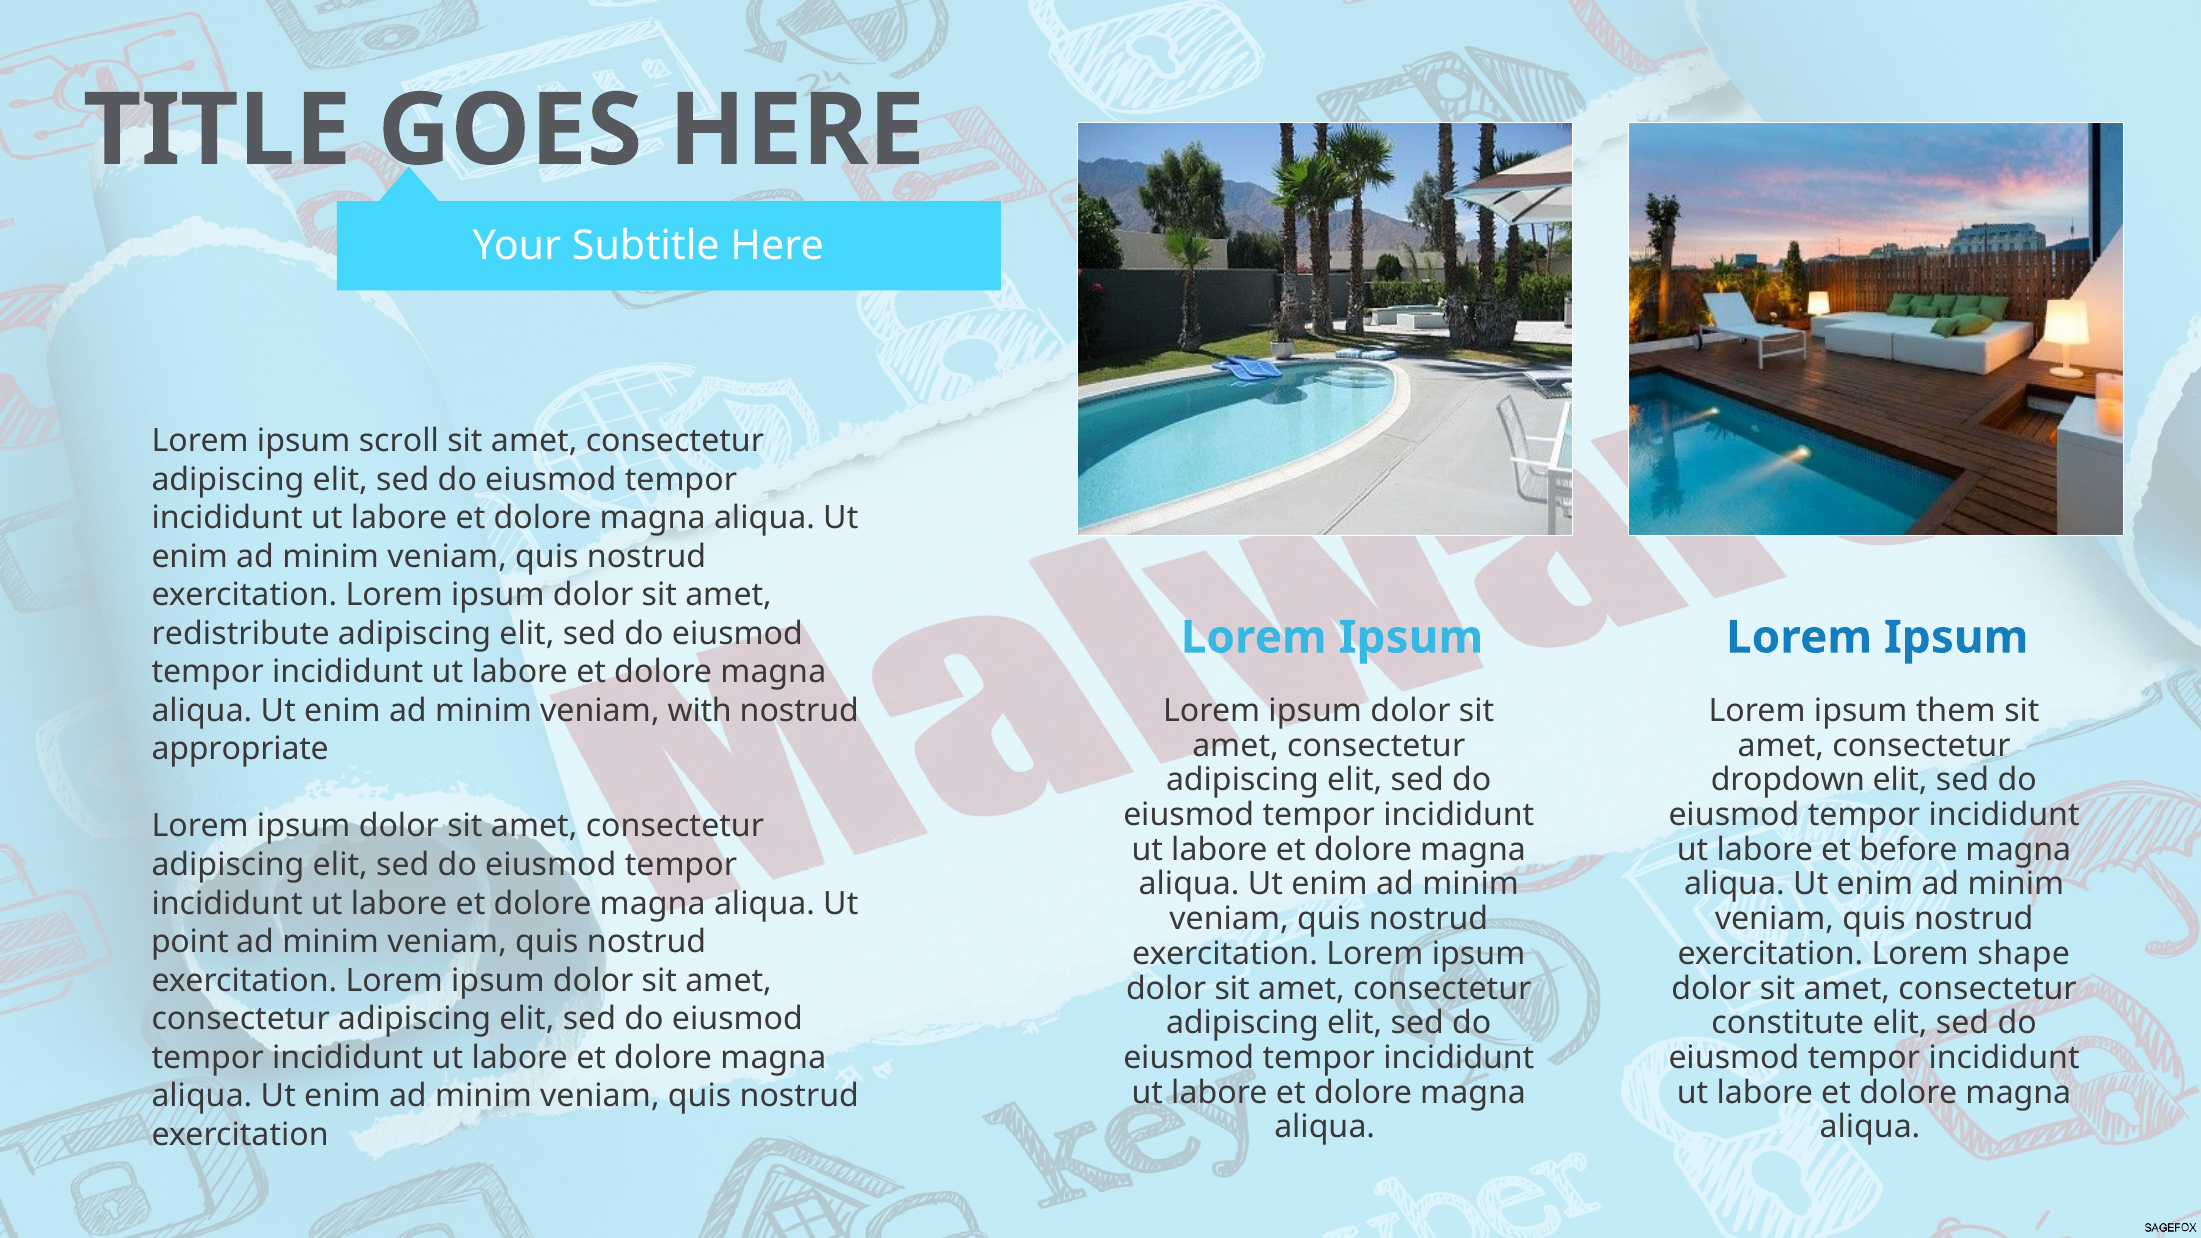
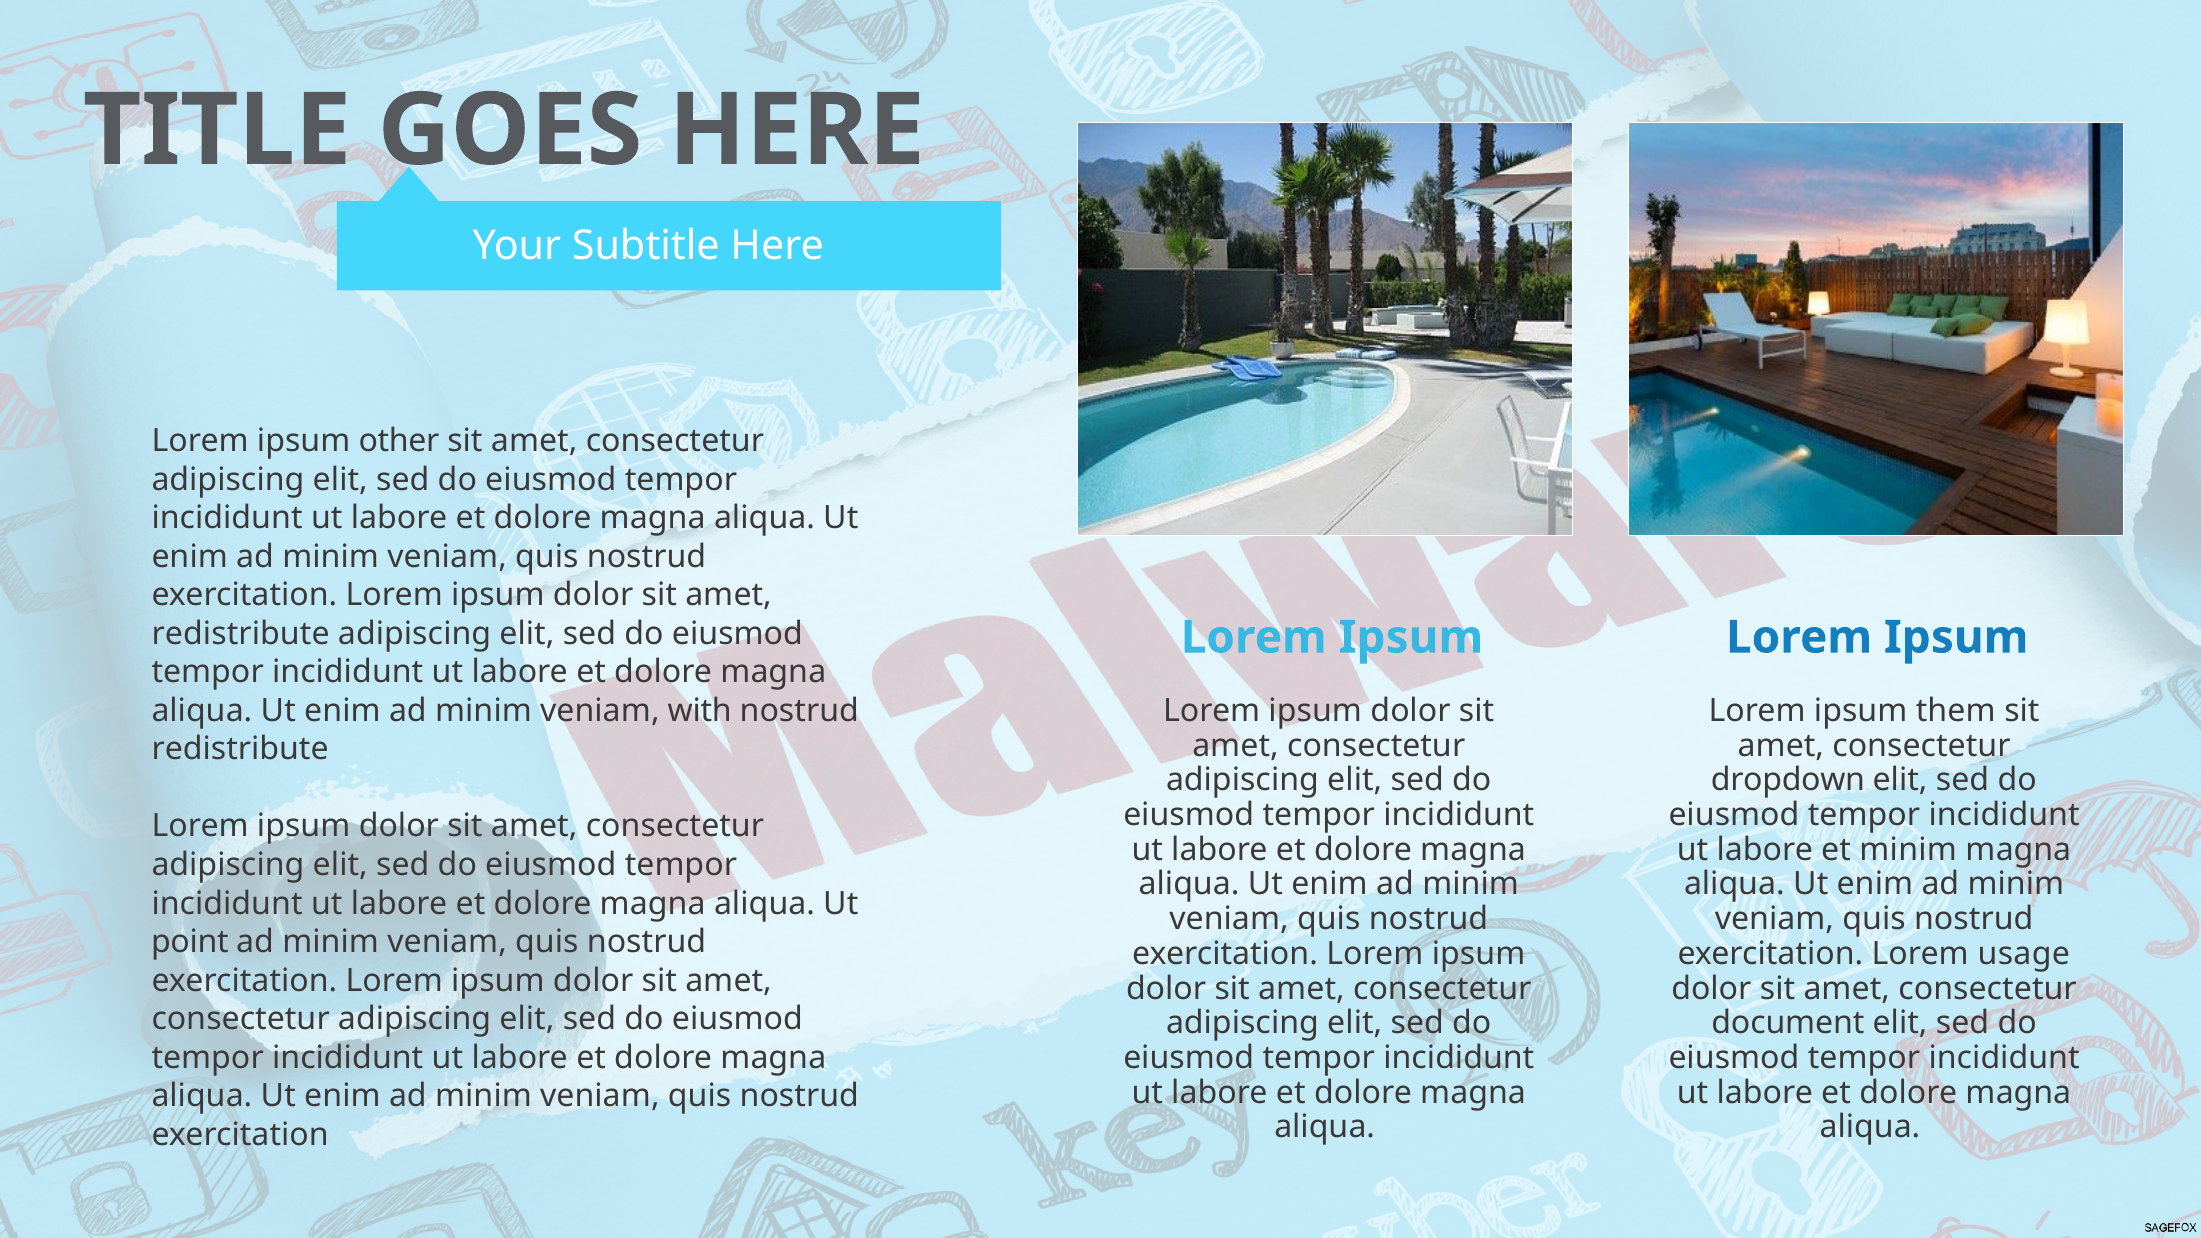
scroll: scroll -> other (399, 441)
appropriate: appropriate -> redistribute (240, 749)
et before: before -> minim (1908, 850)
shape: shape -> usage (2024, 954)
constitute: constitute -> document (1788, 1023)
